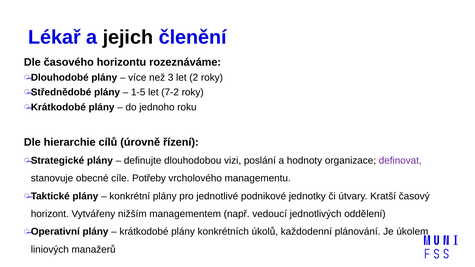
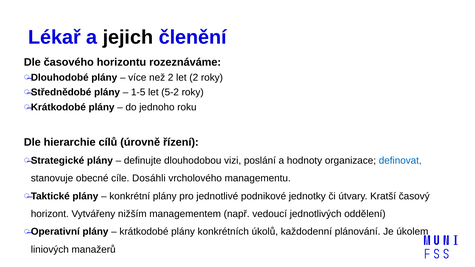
než 3: 3 -> 2 (171, 78)
7-2: 7-2 -> 5-2 (170, 92)
definovat colour: purple -> blue (400, 161)
Potřeby: Potřeby -> Dosáhli (149, 178)
